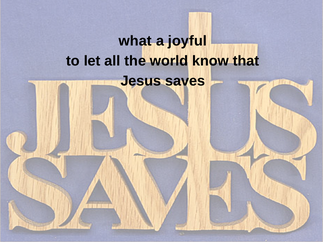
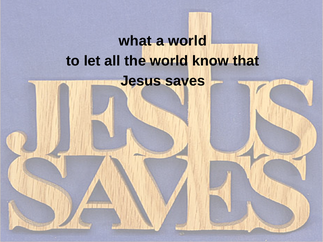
a joyful: joyful -> world (187, 41)
